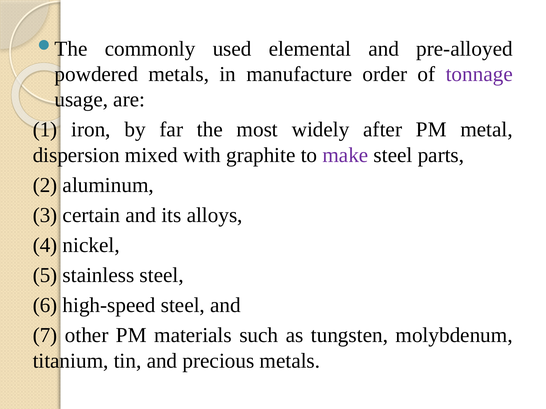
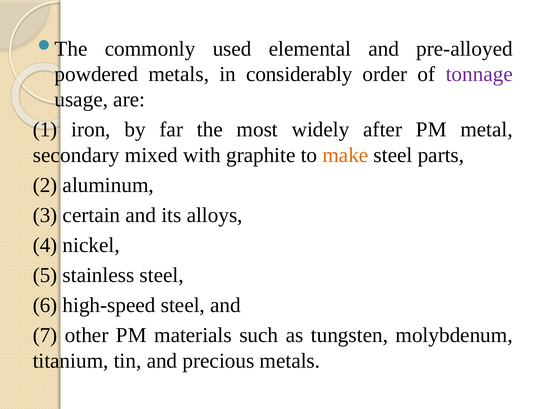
manufacture: manufacture -> considerably (299, 74)
dispersion: dispersion -> secondary (76, 155)
make colour: purple -> orange (345, 155)
